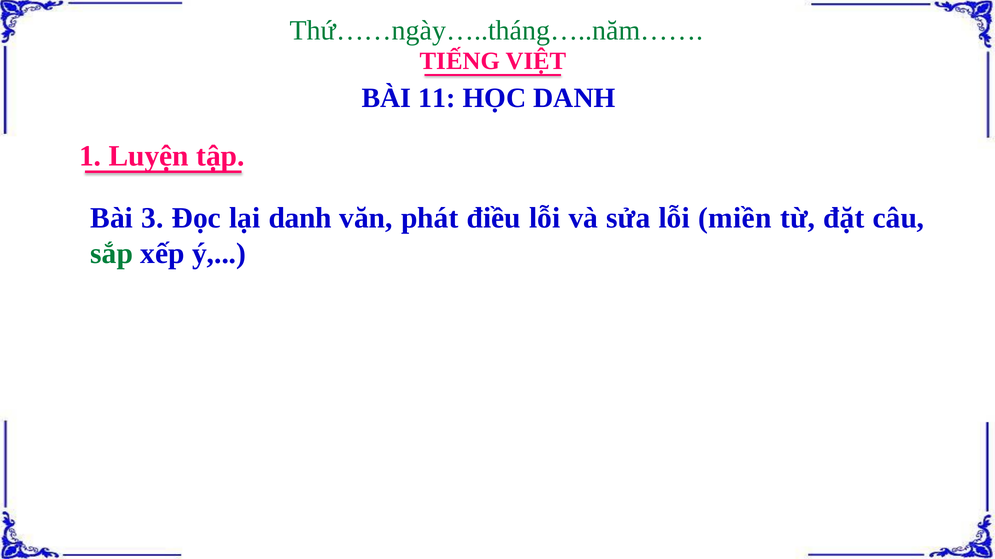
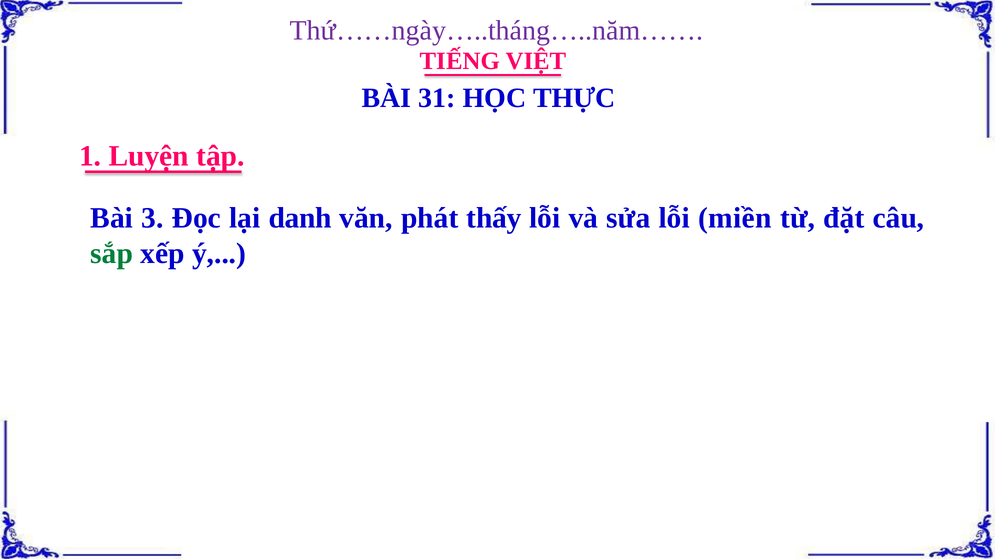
Thứ……ngày…..tháng…..năm…… colour: green -> purple (497, 31)
11: 11 -> 31 (437, 98)
HỌC DANH: DANH -> THỰC (574, 98)
điều: điều -> thấy (494, 218)
